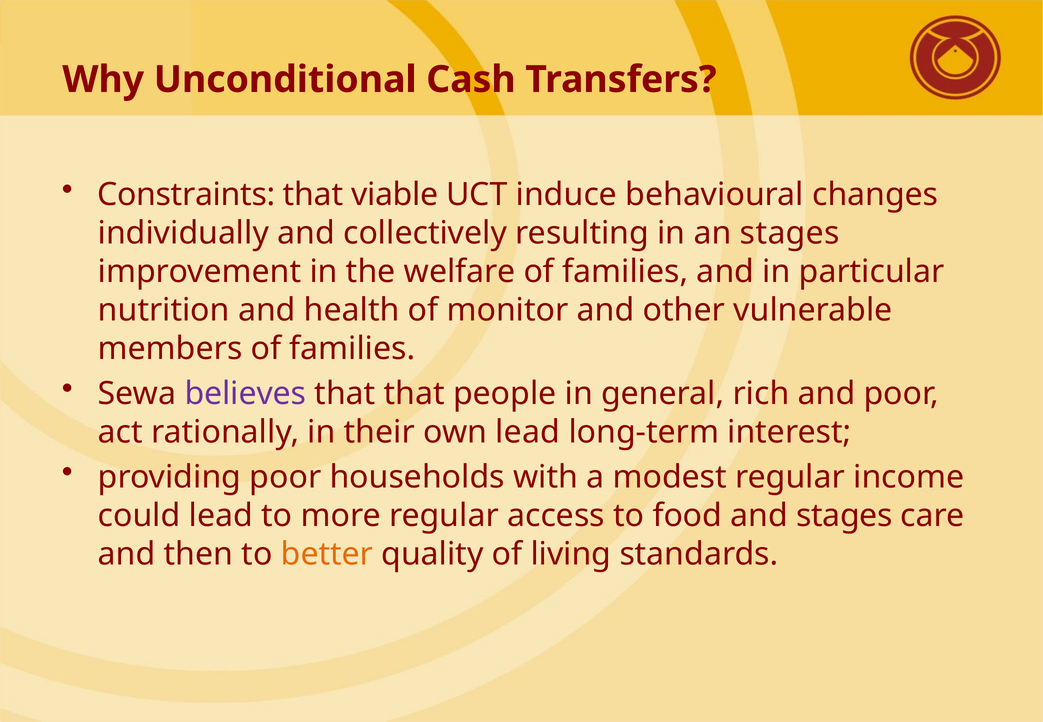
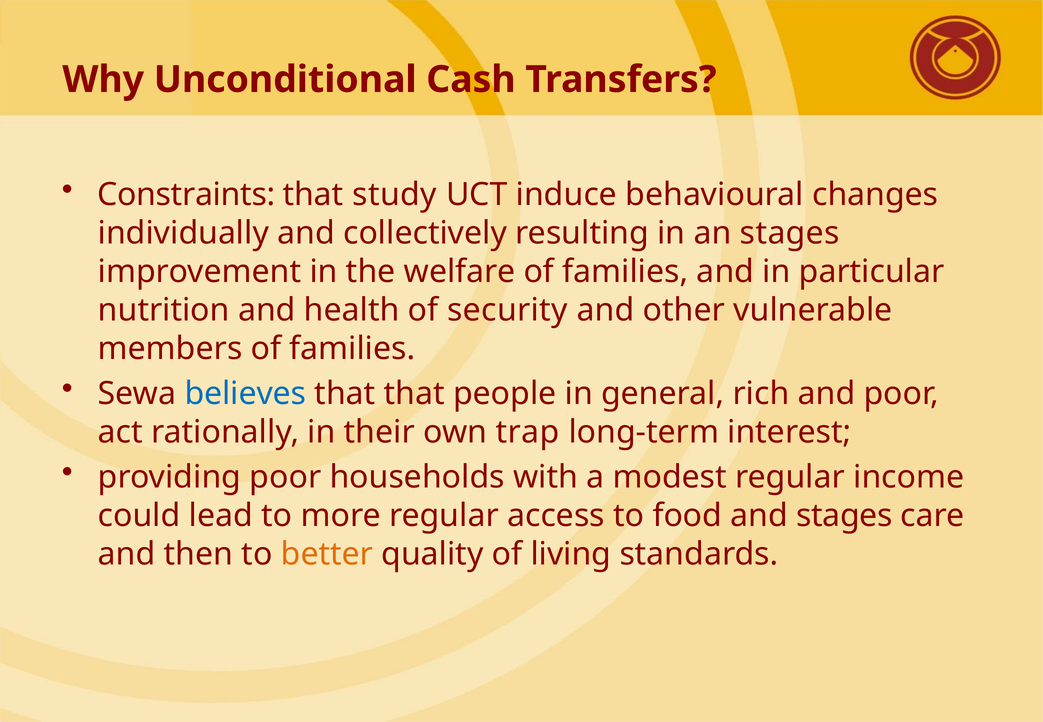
viable: viable -> study (395, 195)
monitor: monitor -> security (507, 310)
believes colour: purple -> blue (245, 394)
own lead: lead -> trap (528, 432)
